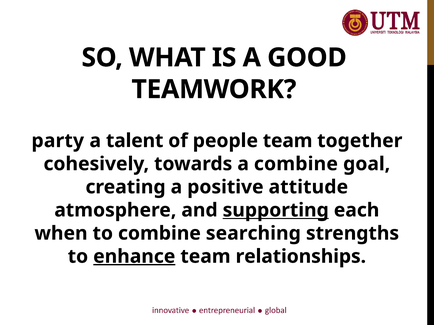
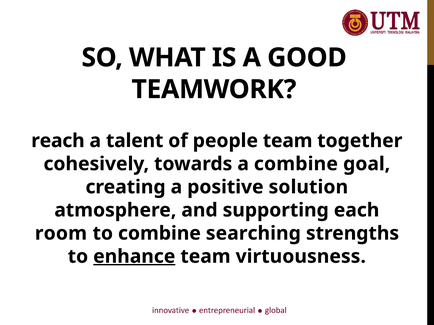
party: party -> reach (58, 141)
attitude: attitude -> solution (308, 187)
supporting underline: present -> none (276, 210)
when: when -> room (61, 234)
relationships: relationships -> virtuousness (301, 257)
